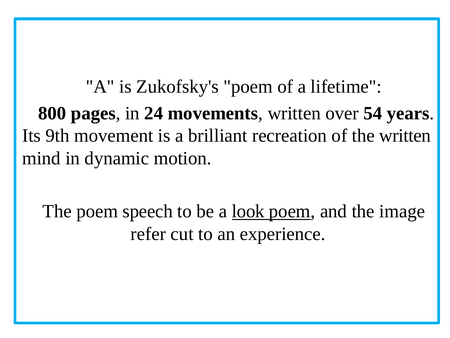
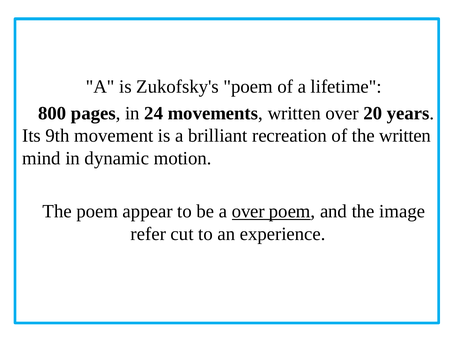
54: 54 -> 20 (373, 113)
speech: speech -> appear (148, 211)
a look: look -> over (248, 211)
